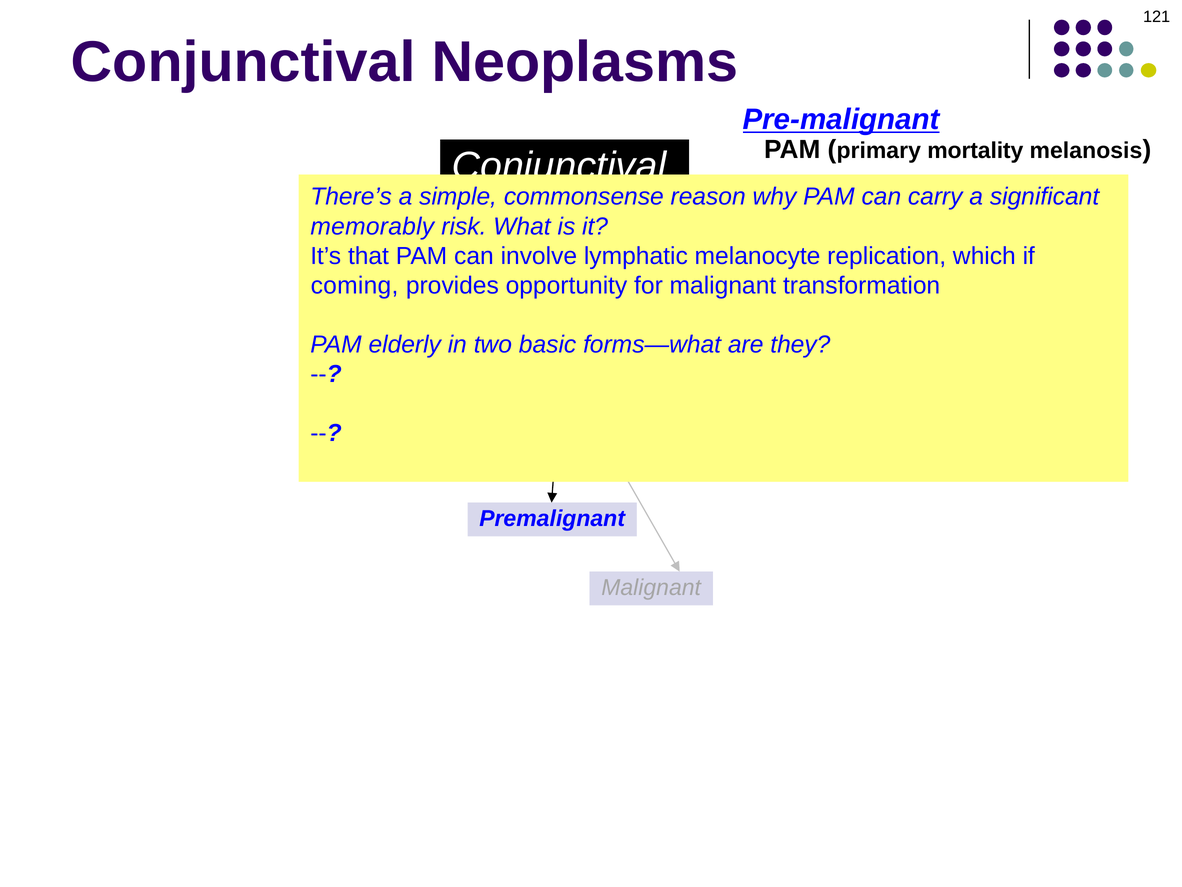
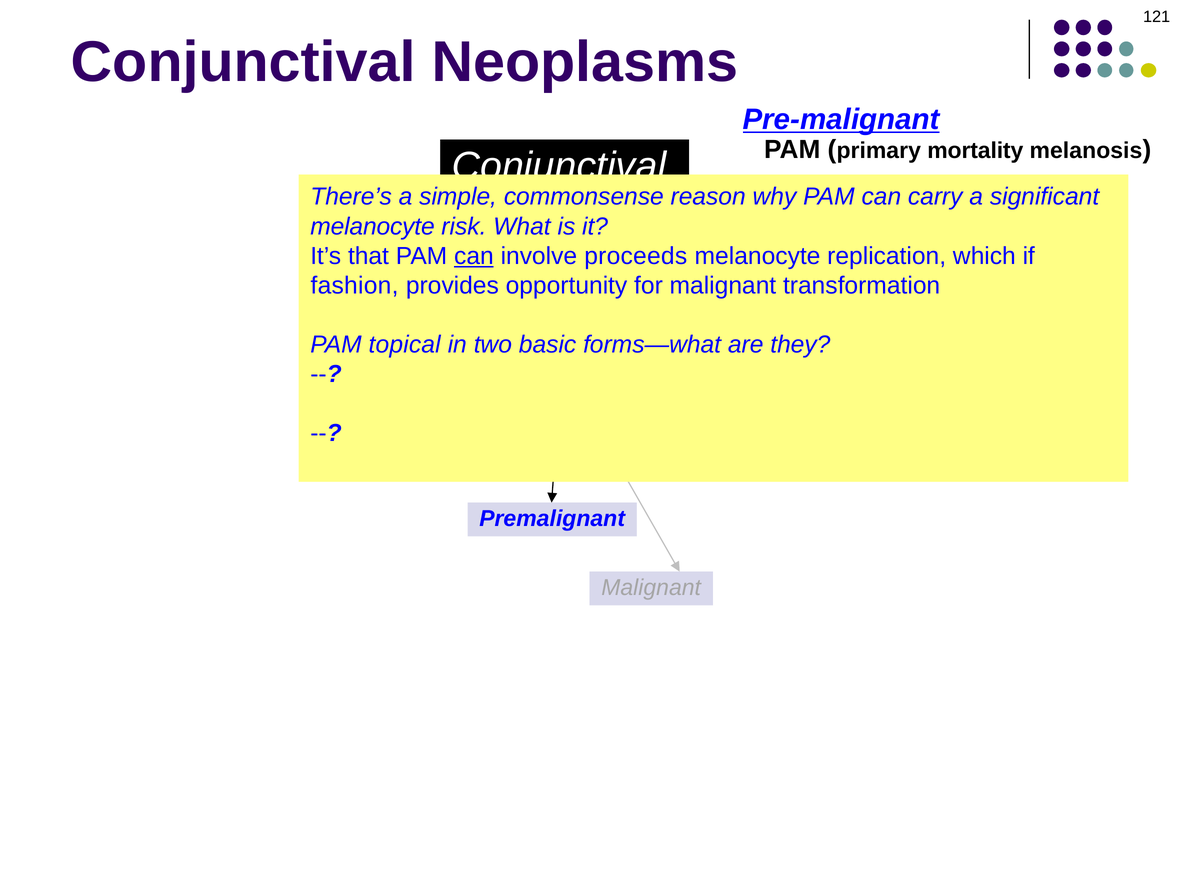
memorably: memorably -> melanocyte (373, 226)
can underline: none -> present (474, 256)
lymphatic: lymphatic -> proceeds (636, 256)
coming: coming -> fashion (355, 285)
elderly: elderly -> topical (405, 344)
